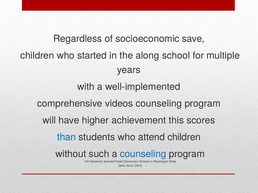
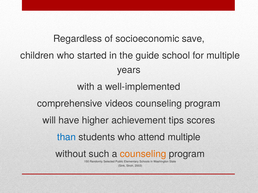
along: along -> guide (147, 56)
this: this -> tips (176, 121)
attend children: children -> multiple (184, 137)
counseling colour: blue -> orange (143, 154)
